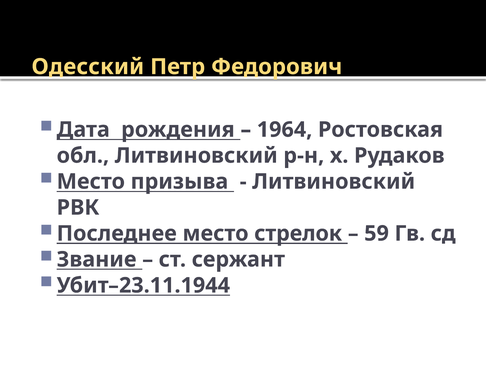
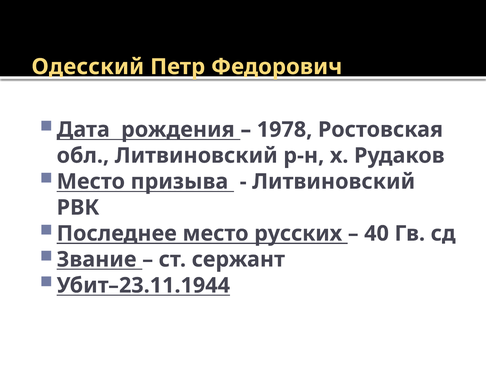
1964: 1964 -> 1978 (285, 129)
стрелок: стрелок -> русских (298, 233)
59: 59 -> 40 (377, 233)
